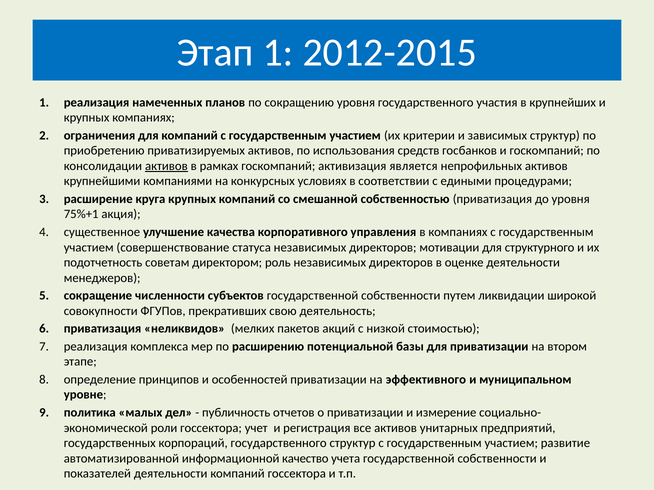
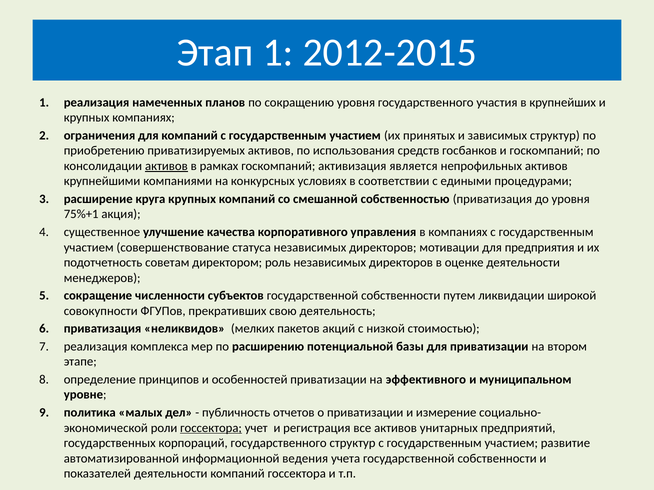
критерии: критерии -> принятых (429, 136)
структурного: структурного -> предприятия (540, 248)
госсектора underline: none -> present (211, 428)
качество: качество -> ведения (305, 459)
